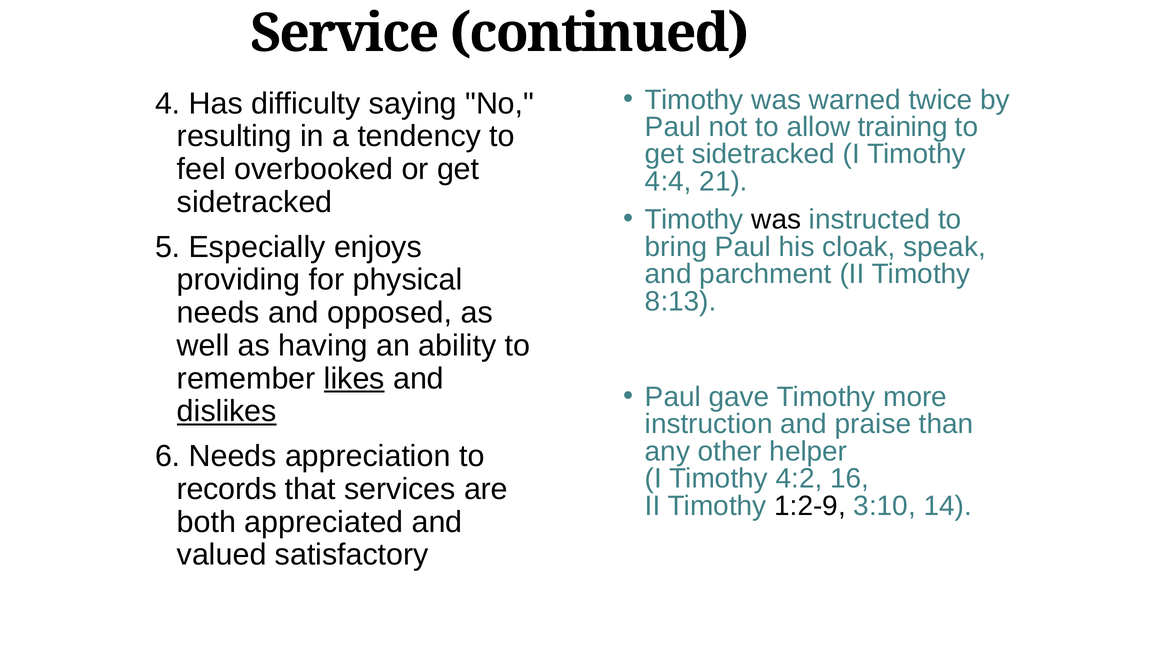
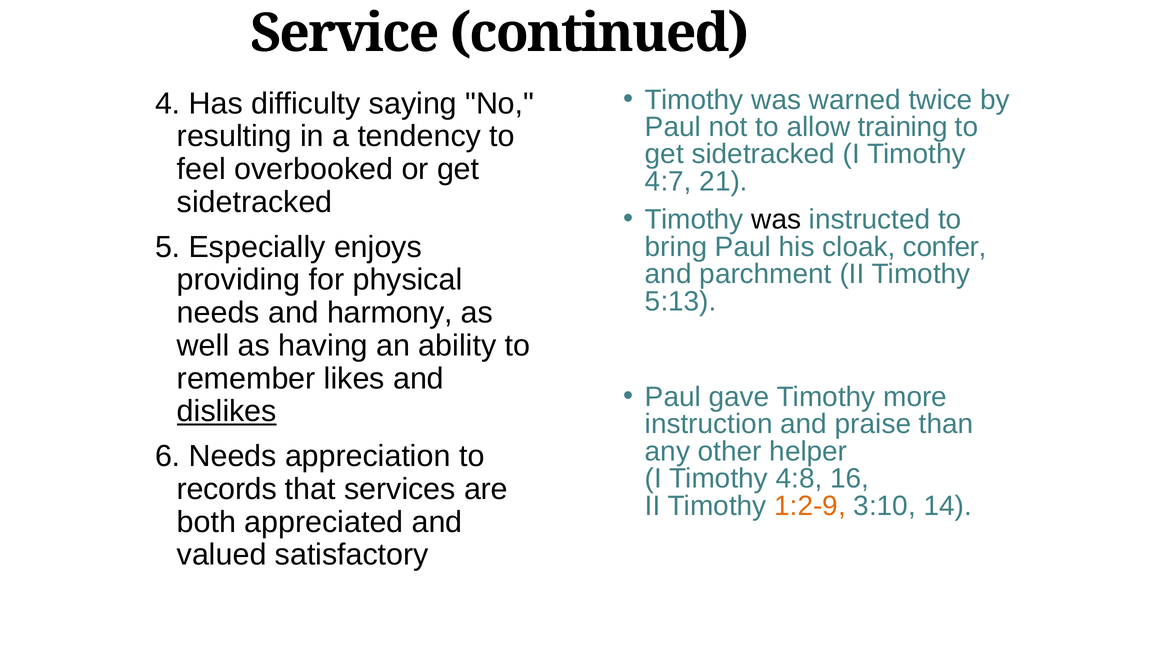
4:4: 4:4 -> 4:7 (668, 181)
speak: speak -> confer (945, 247)
8:13: 8:13 -> 5:13 (681, 301)
opposed: opposed -> harmony (390, 313)
likes underline: present -> none (354, 379)
4:2: 4:2 -> 4:8 (799, 479)
1:2-9 colour: black -> orange (810, 506)
